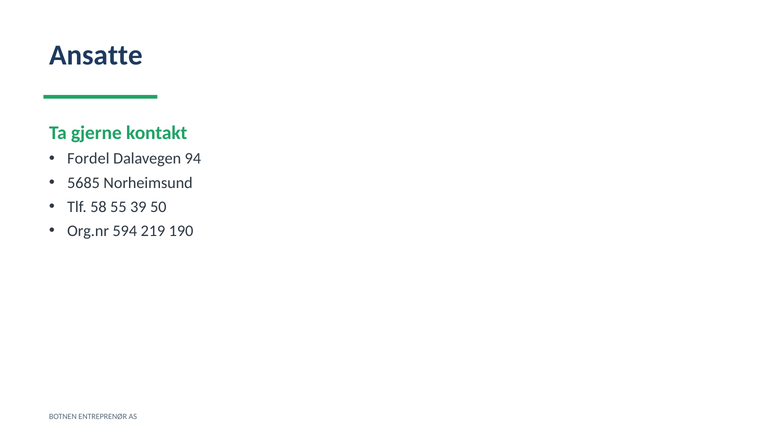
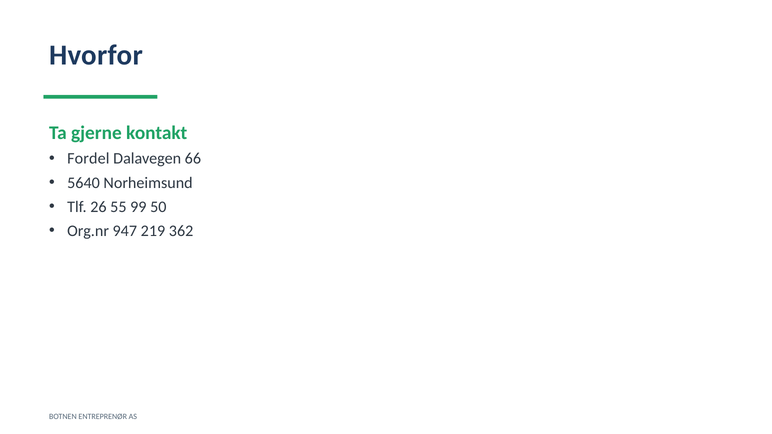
Ansatte: Ansatte -> Hvorfor (96, 55)
94: 94 -> 66 (193, 159)
5685: 5685 -> 5640 (84, 183)
58: 58 -> 26 (98, 207)
39: 39 -> 99 (138, 207)
594: 594 -> 947 (125, 231)
190: 190 -> 362 (181, 231)
